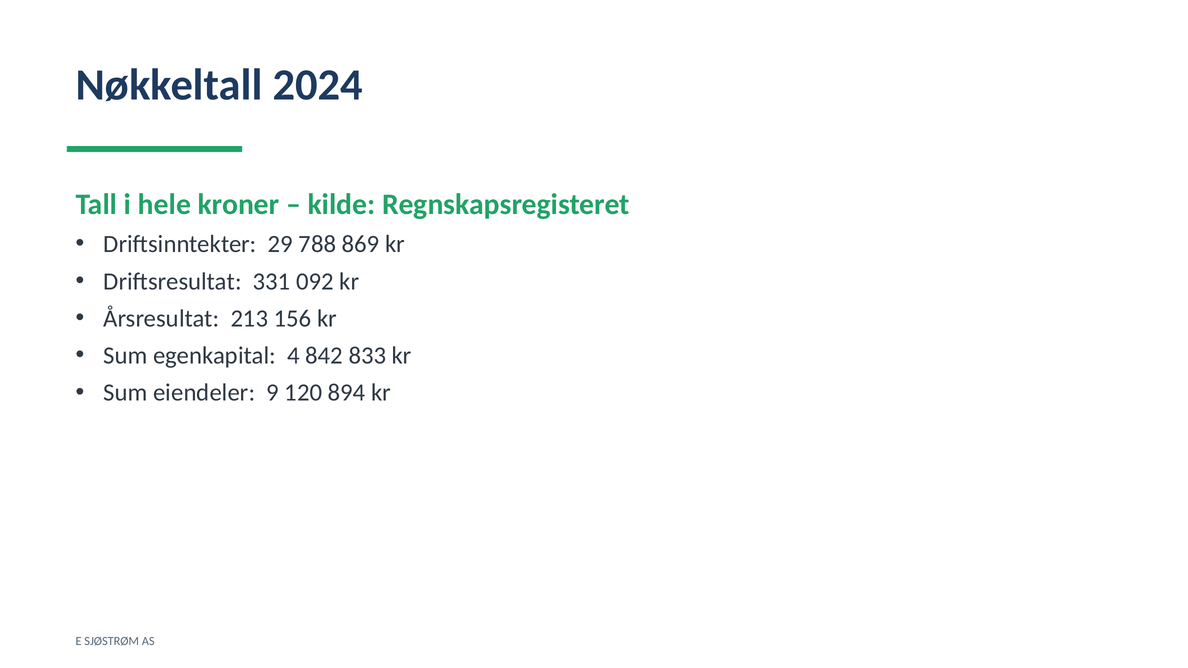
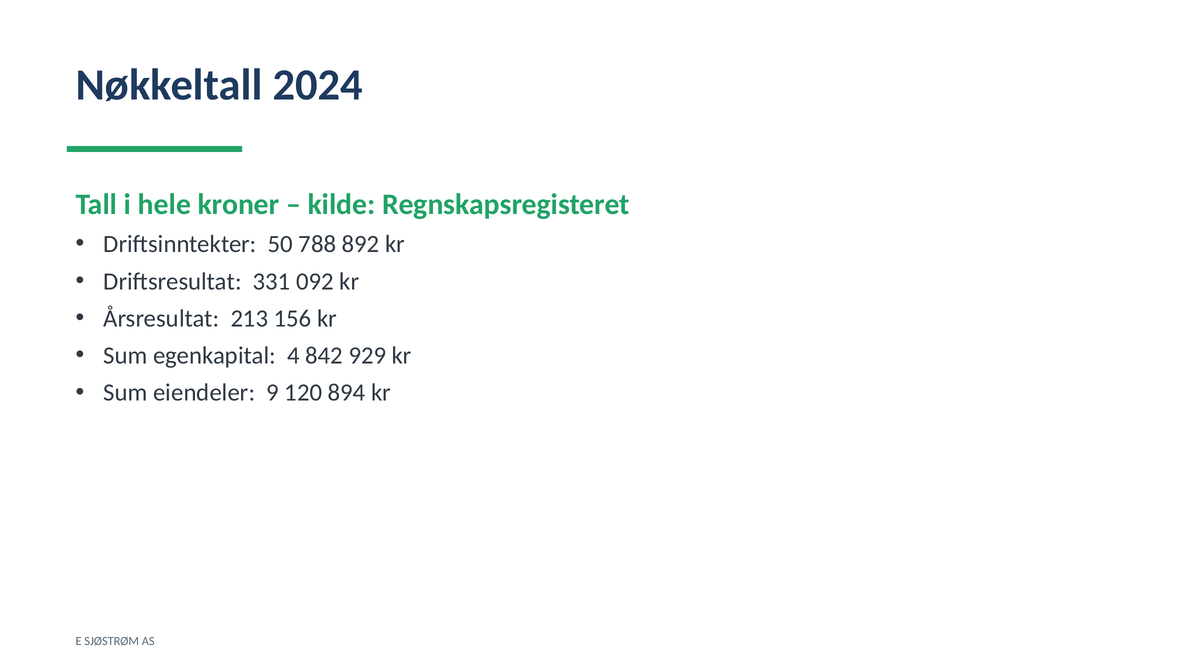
29: 29 -> 50 (280, 244)
869: 869 -> 892 (361, 244)
833: 833 -> 929 (367, 356)
